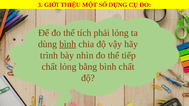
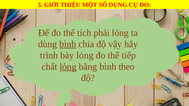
bày nhìn: nhìn -> lỏng (85, 56)
lỏng underline: none -> present (68, 67)
bình chất: chất -> theo (127, 67)
